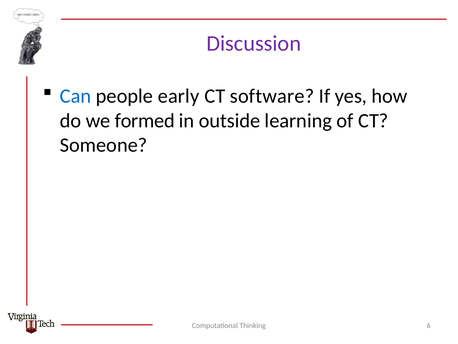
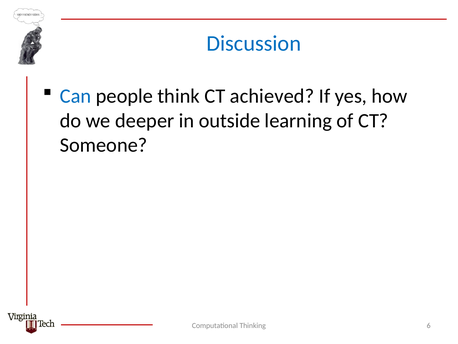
Discussion colour: purple -> blue (254, 44)
early: early -> think (179, 96)
software: software -> achieved (272, 96)
formed: formed -> deeper (145, 121)
